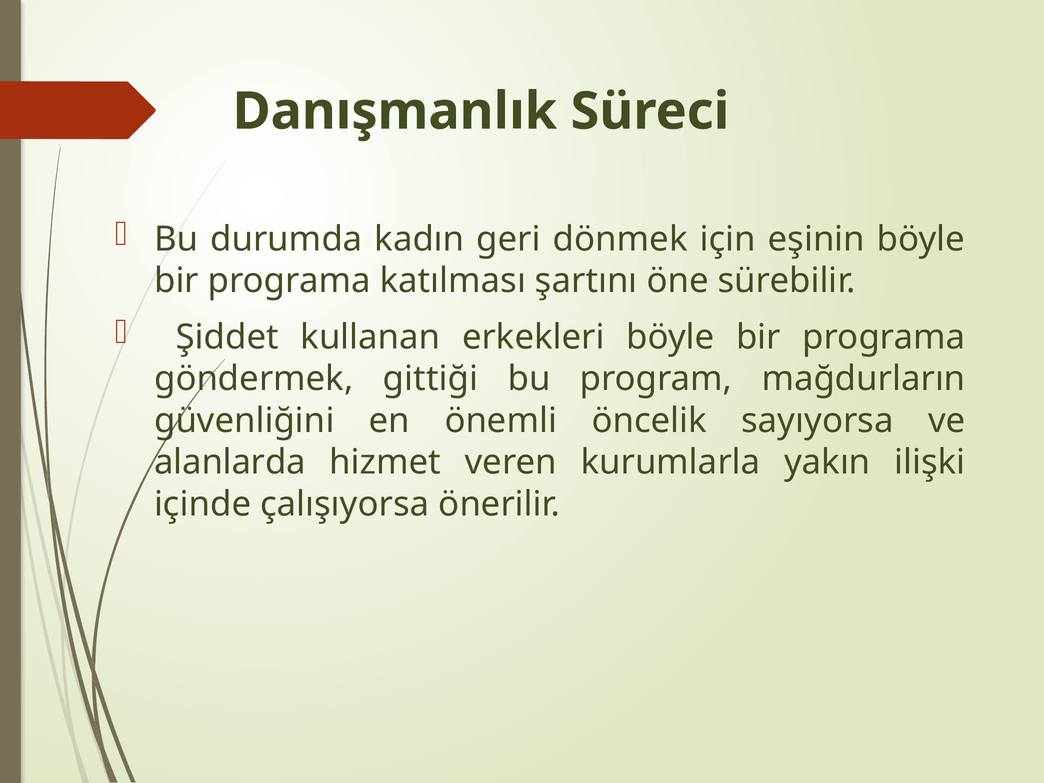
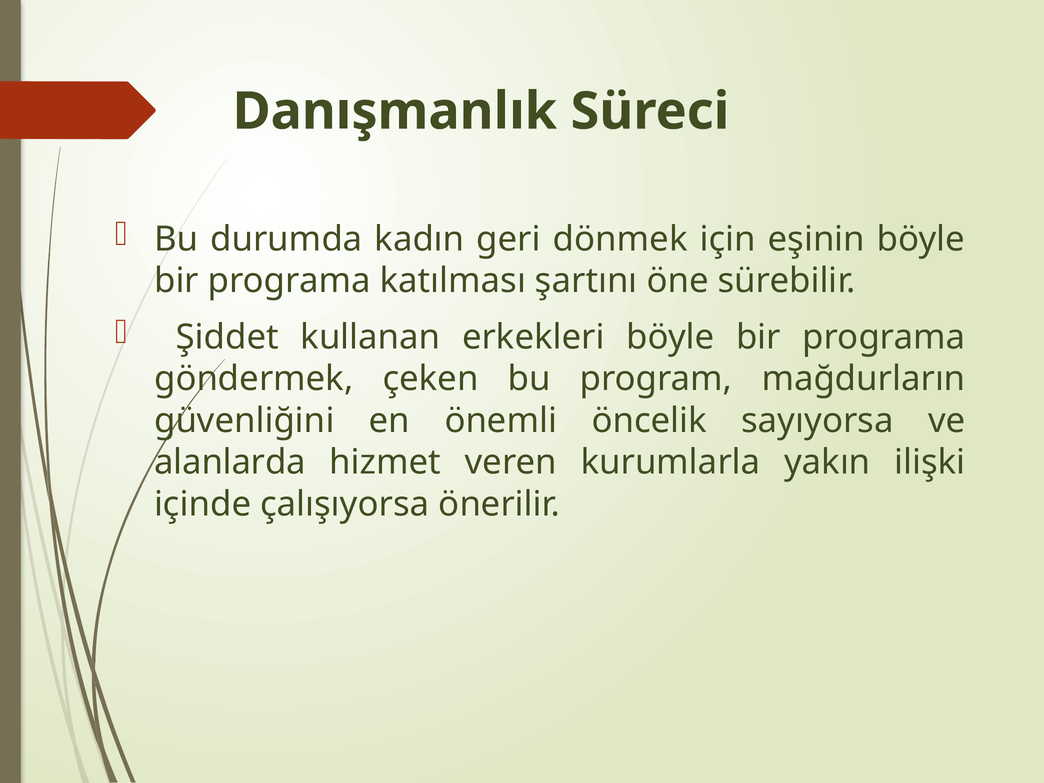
gittiği: gittiği -> çeken (431, 379)
